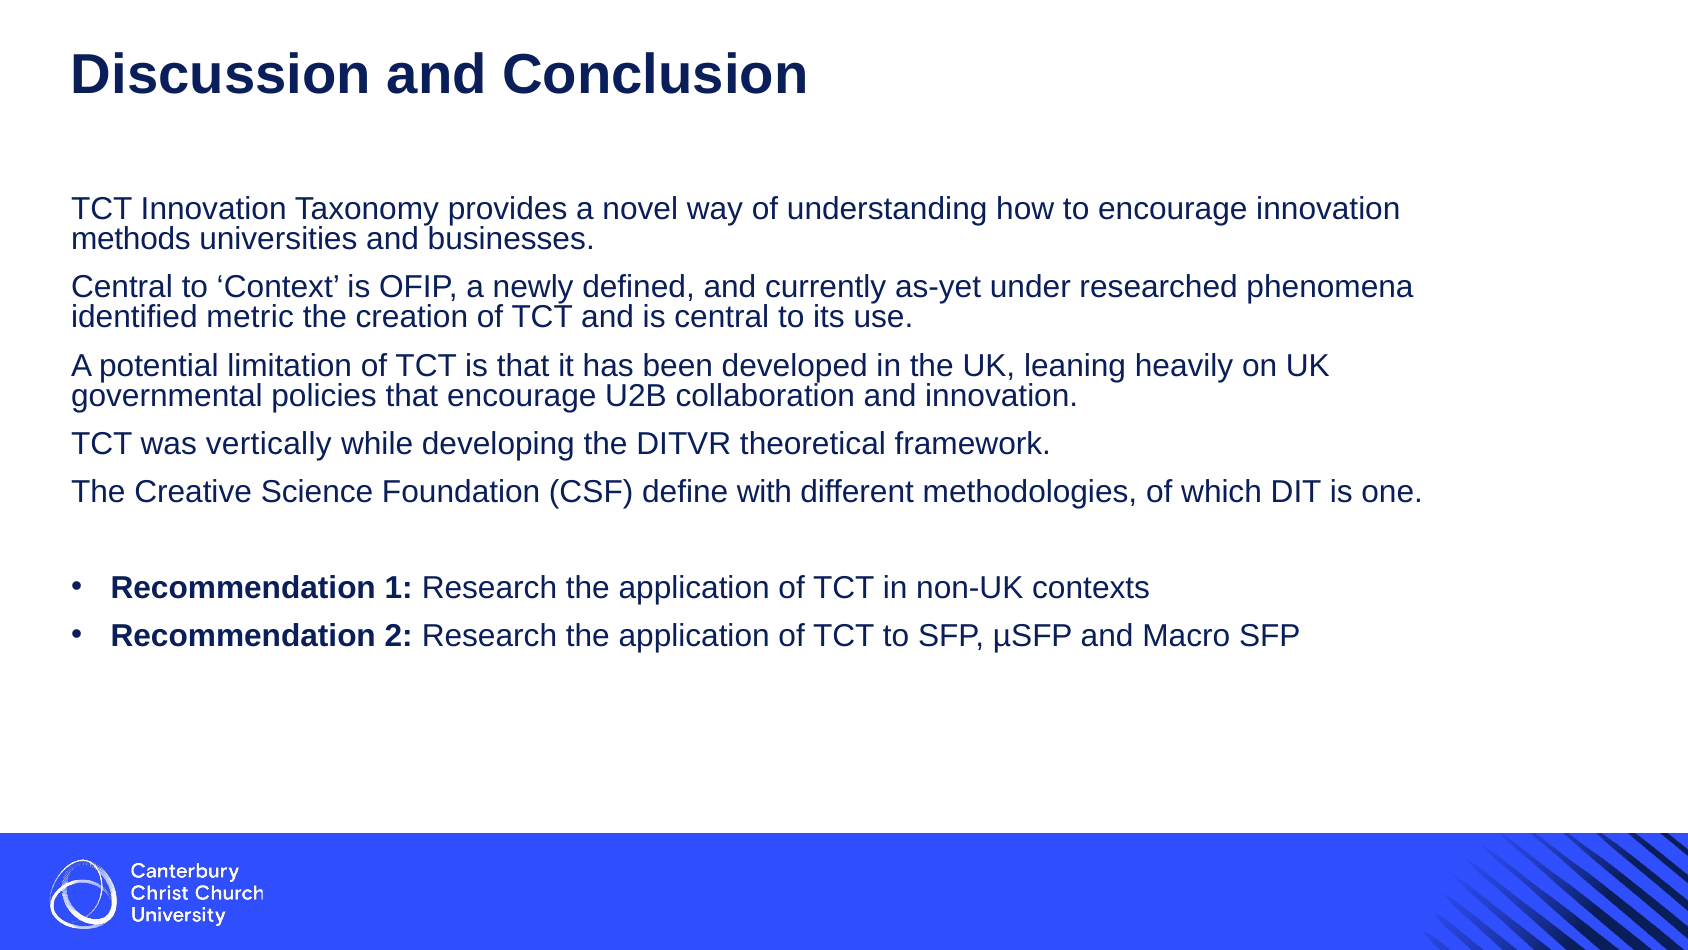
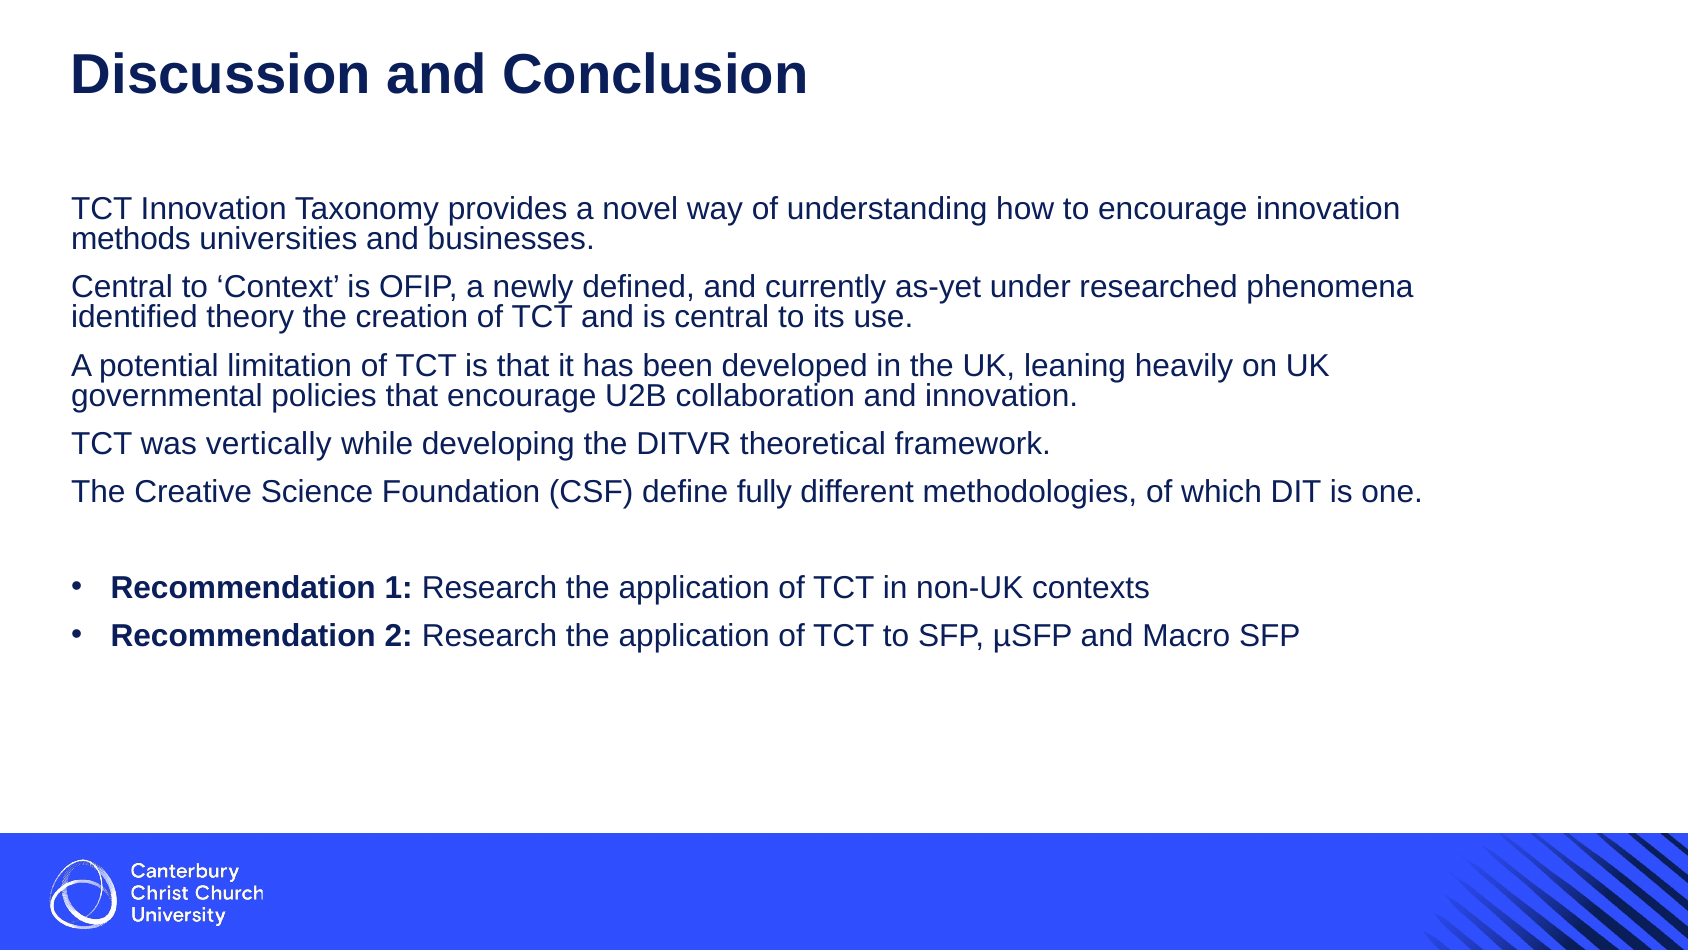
metric: metric -> theory (250, 317)
with: with -> fully (764, 492)
